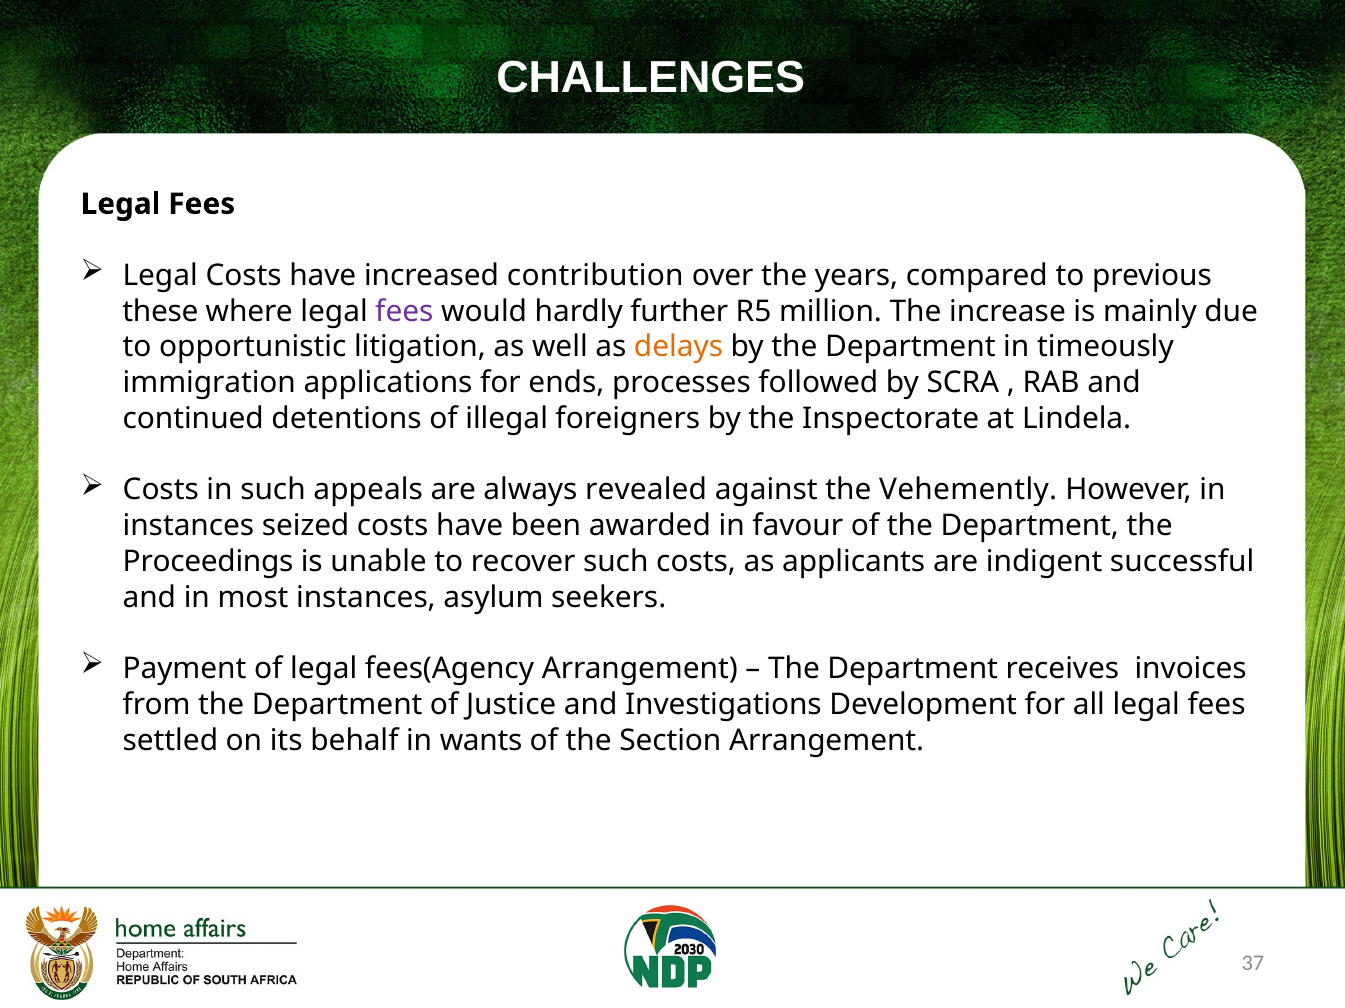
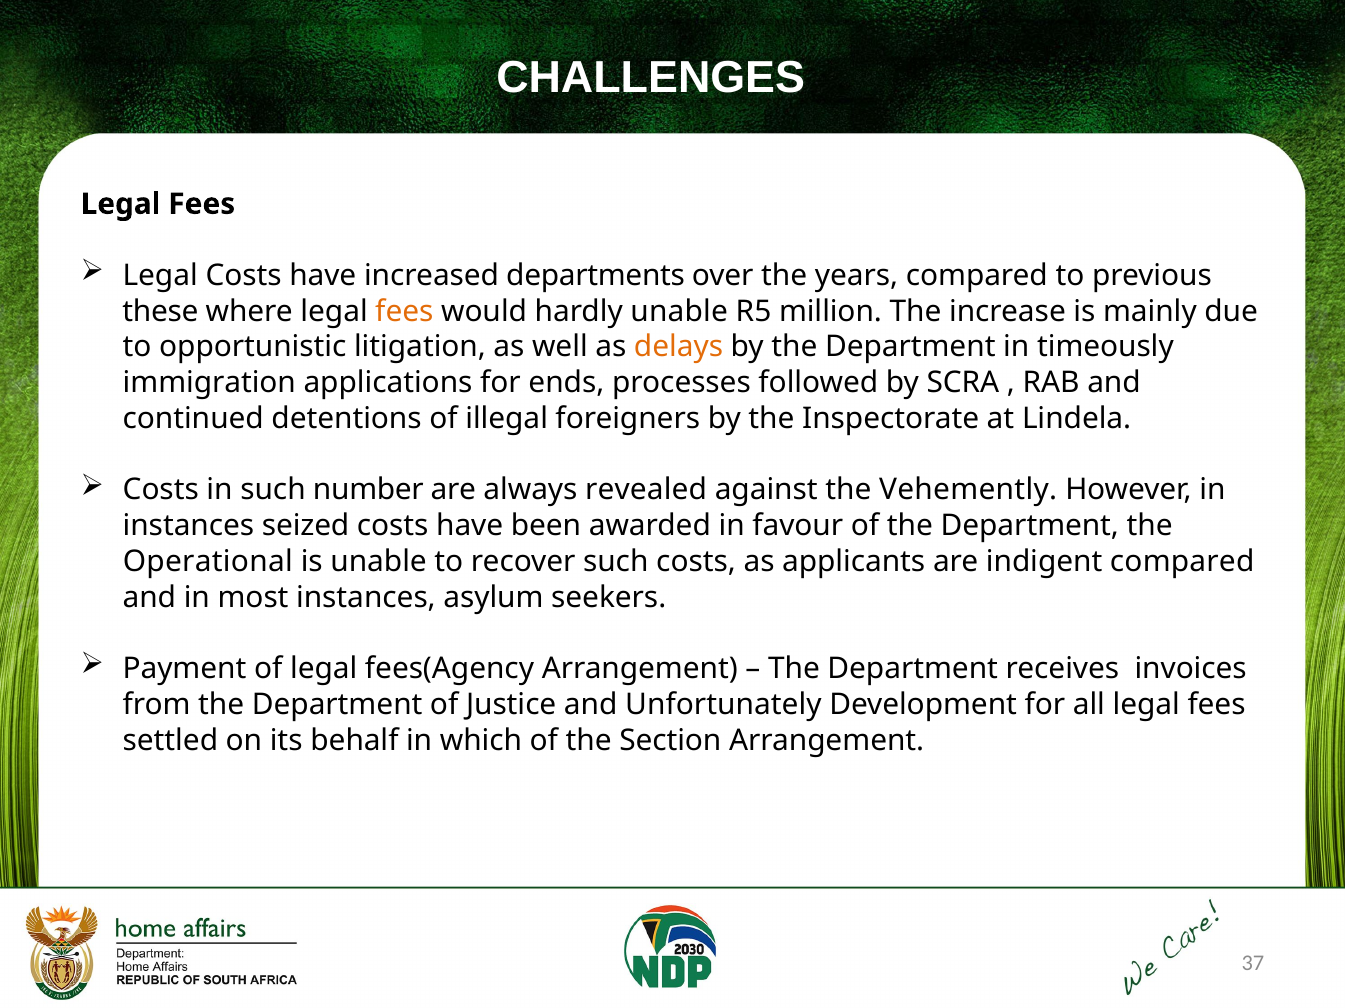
contribution: contribution -> departments (596, 276)
fees colour: purple -> orange (404, 312)
hardly further: further -> unable (679, 312)
appeals: appeals -> number (368, 490)
Proceedings: Proceedings -> Operational (208, 562)
indigent successful: successful -> compared (1182, 562)
Investigations: Investigations -> Unfortunately (723, 705)
wants: wants -> which (481, 741)
